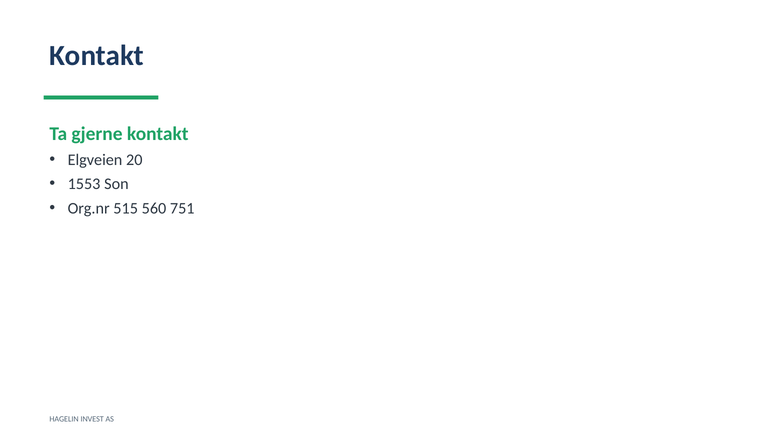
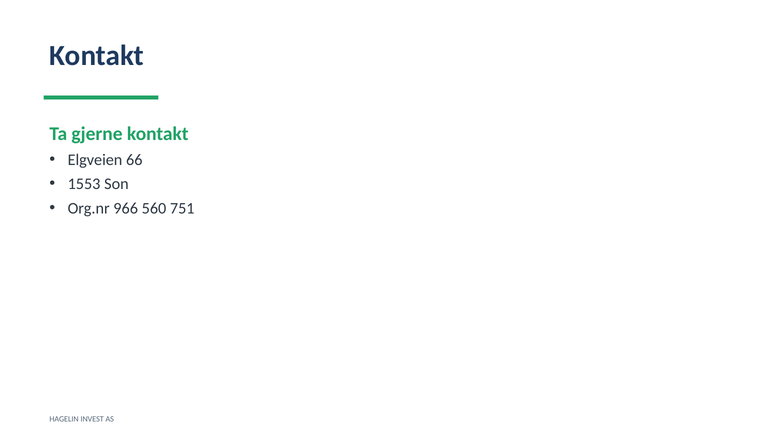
20: 20 -> 66 (134, 160)
515: 515 -> 966 (126, 208)
